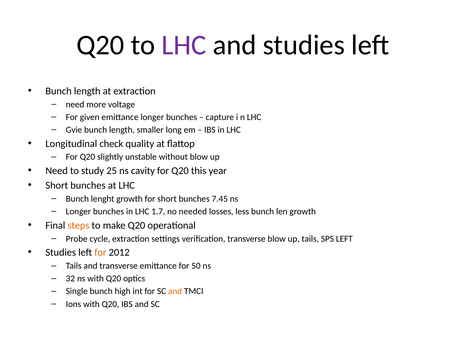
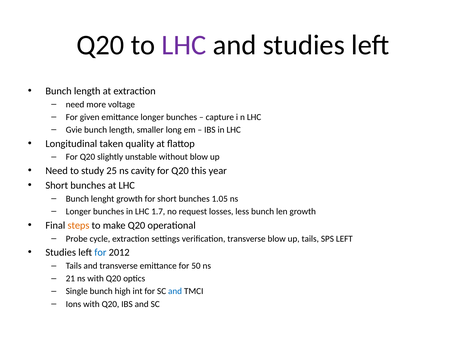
check: check -> taken (111, 143)
7.45: 7.45 -> 1.05 (220, 198)
needed: needed -> request (193, 211)
for colour: orange -> blue (100, 252)
32: 32 -> 21 (70, 278)
and colour: orange -> blue (175, 291)
